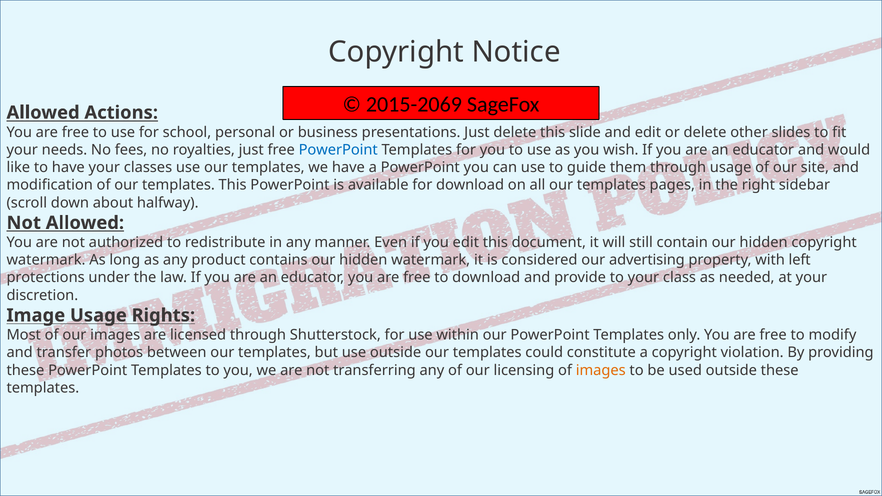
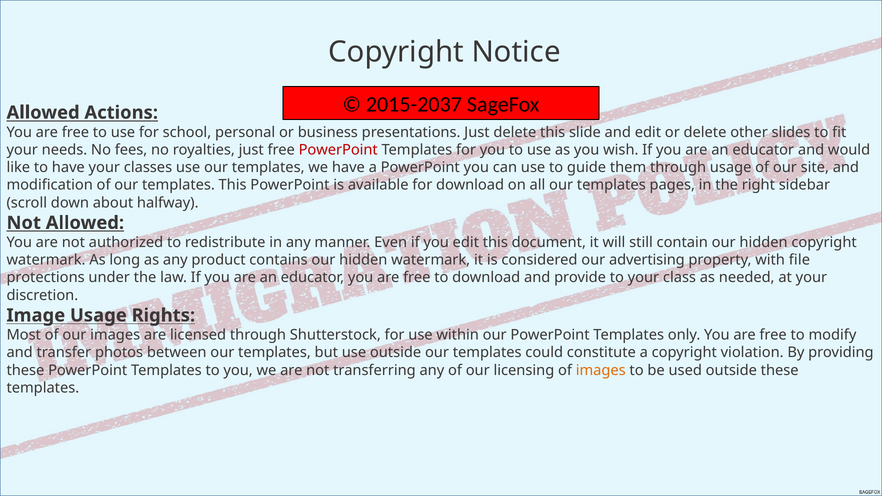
2015-2069: 2015-2069 -> 2015-2037 (414, 105)
PowerPoint colour: blue -> red (338, 150)
left: left -> file (799, 260)
